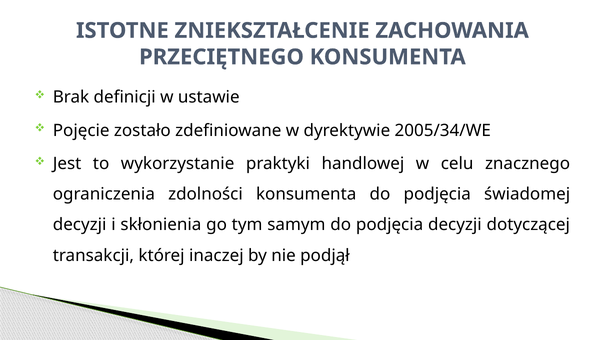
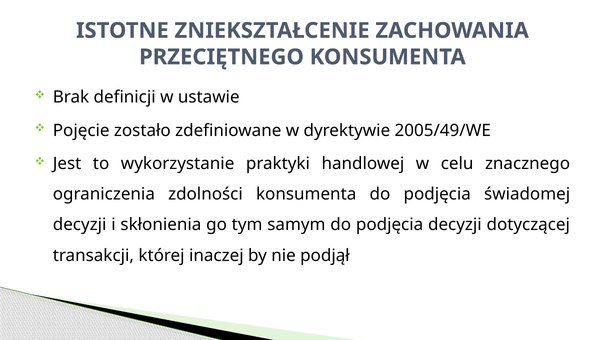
2005/34/WE: 2005/34/WE -> 2005/49/WE (443, 131)
